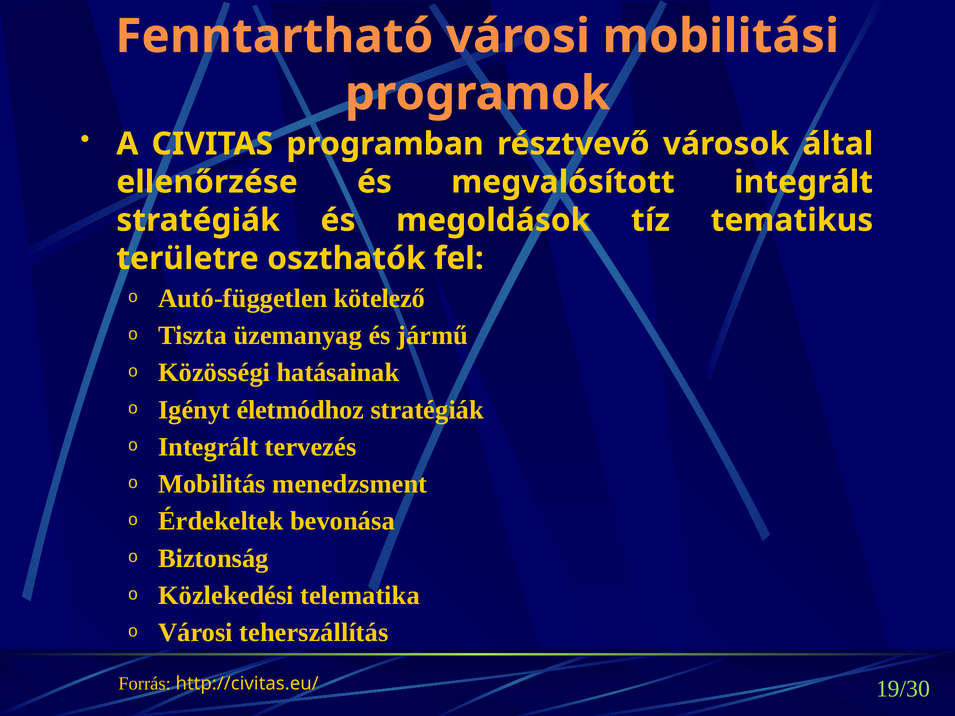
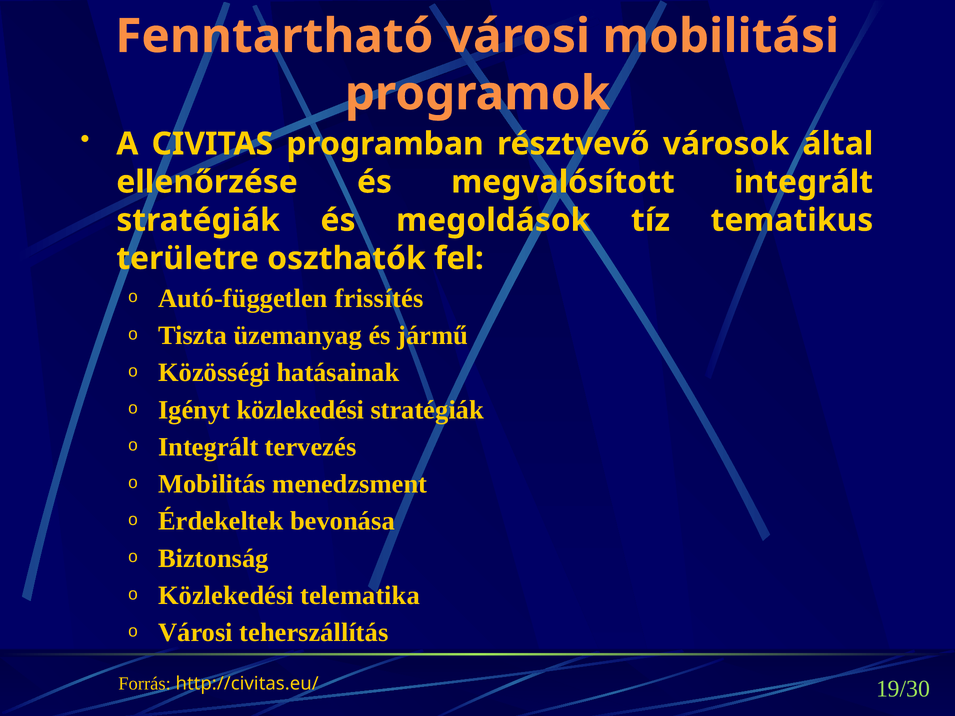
kötelező: kötelező -> frissítés (379, 298)
Igényt életmódhoz: életmódhoz -> közlekedési (300, 410)
